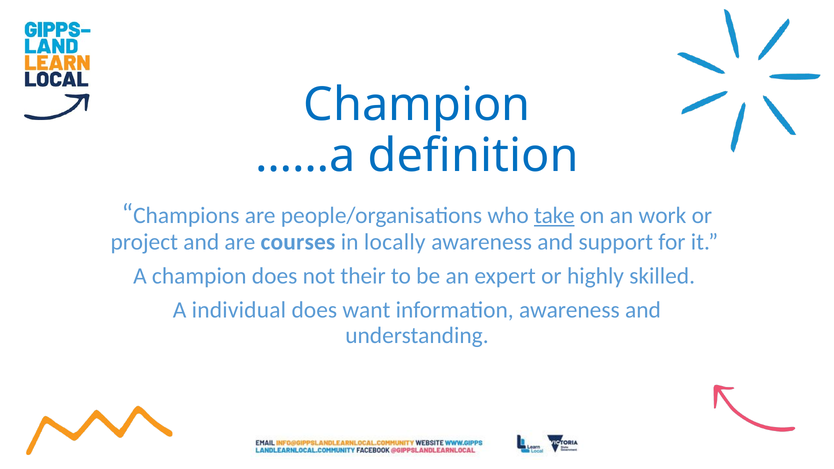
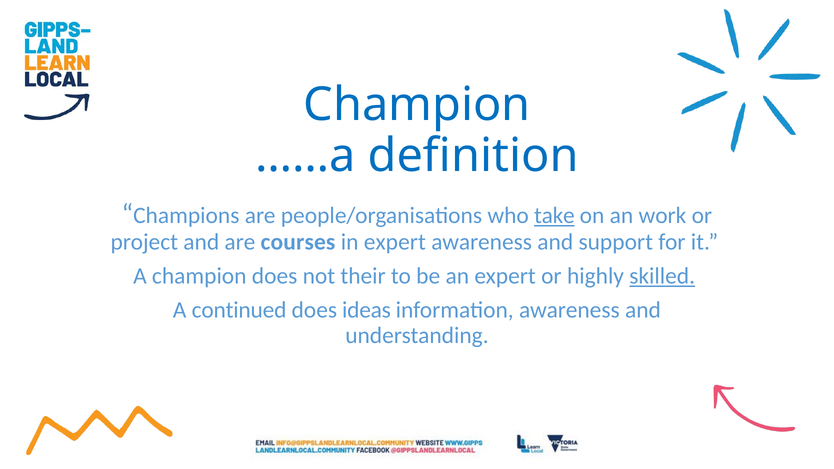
in locally: locally -> expert (395, 242)
skilled underline: none -> present (662, 276)
individual: individual -> continued (239, 310)
want: want -> ideas (366, 310)
